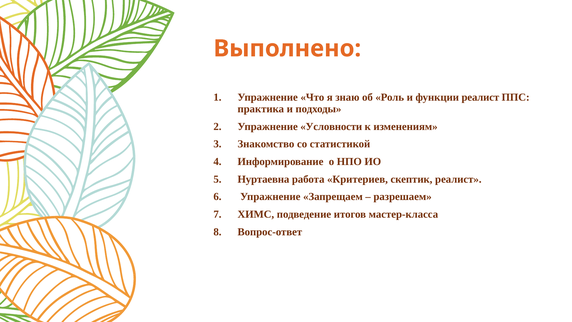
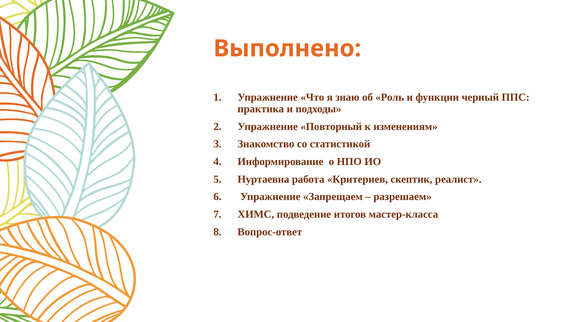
функции реалист: реалист -> черный (480, 97)
Условности: Условности -> Повторный (331, 126)
